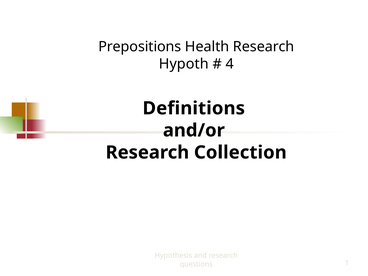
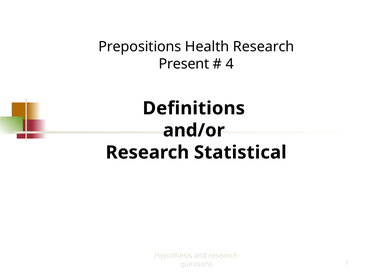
Hypoth: Hypoth -> Present (184, 64)
Collection: Collection -> Statistical (240, 152)
